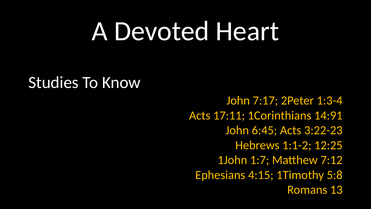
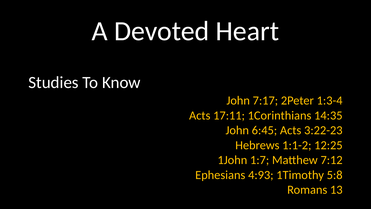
14:91: 14:91 -> 14:35 (328, 115)
4:15: 4:15 -> 4:93 (261, 175)
